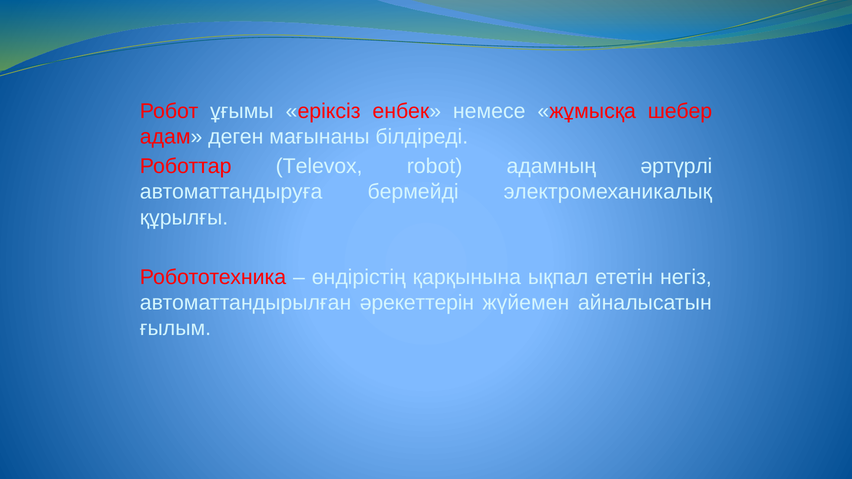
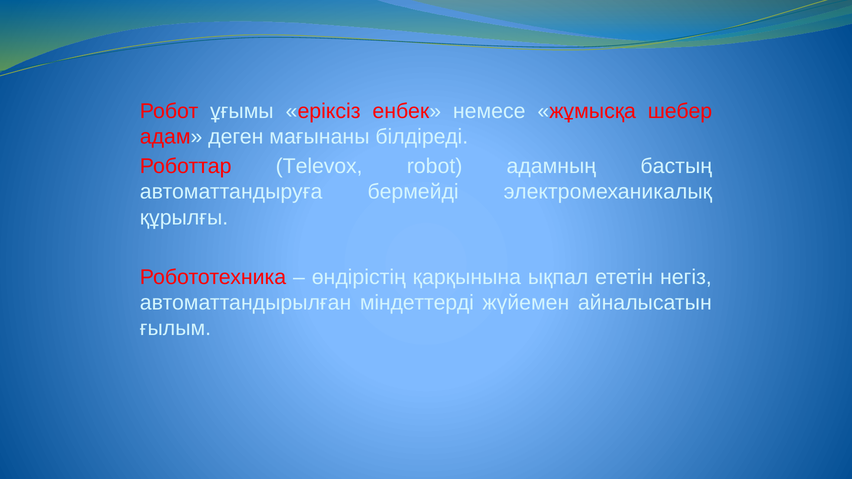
әртүрлі: әртүрлі -> бастың (676, 166)
әрекеттерін: әрекеттерін -> міндеттерді (417, 303)
